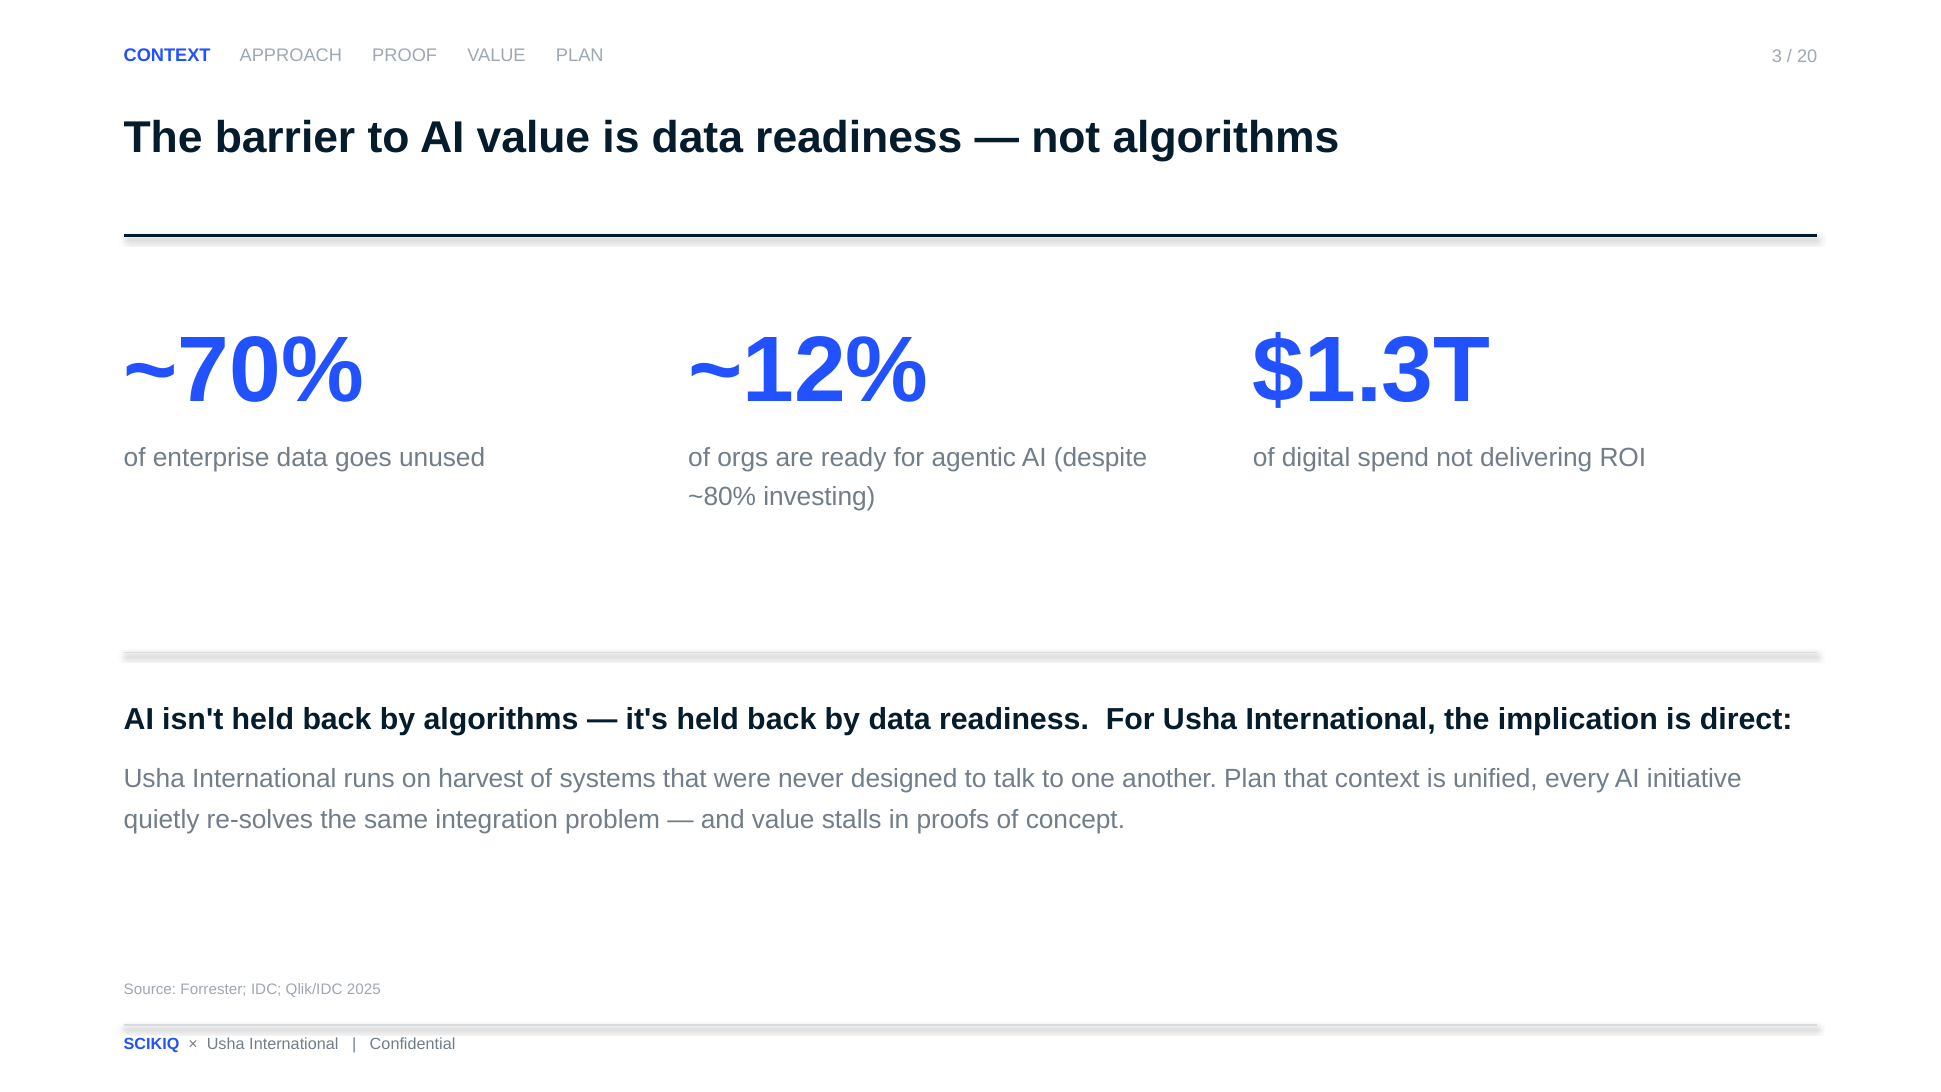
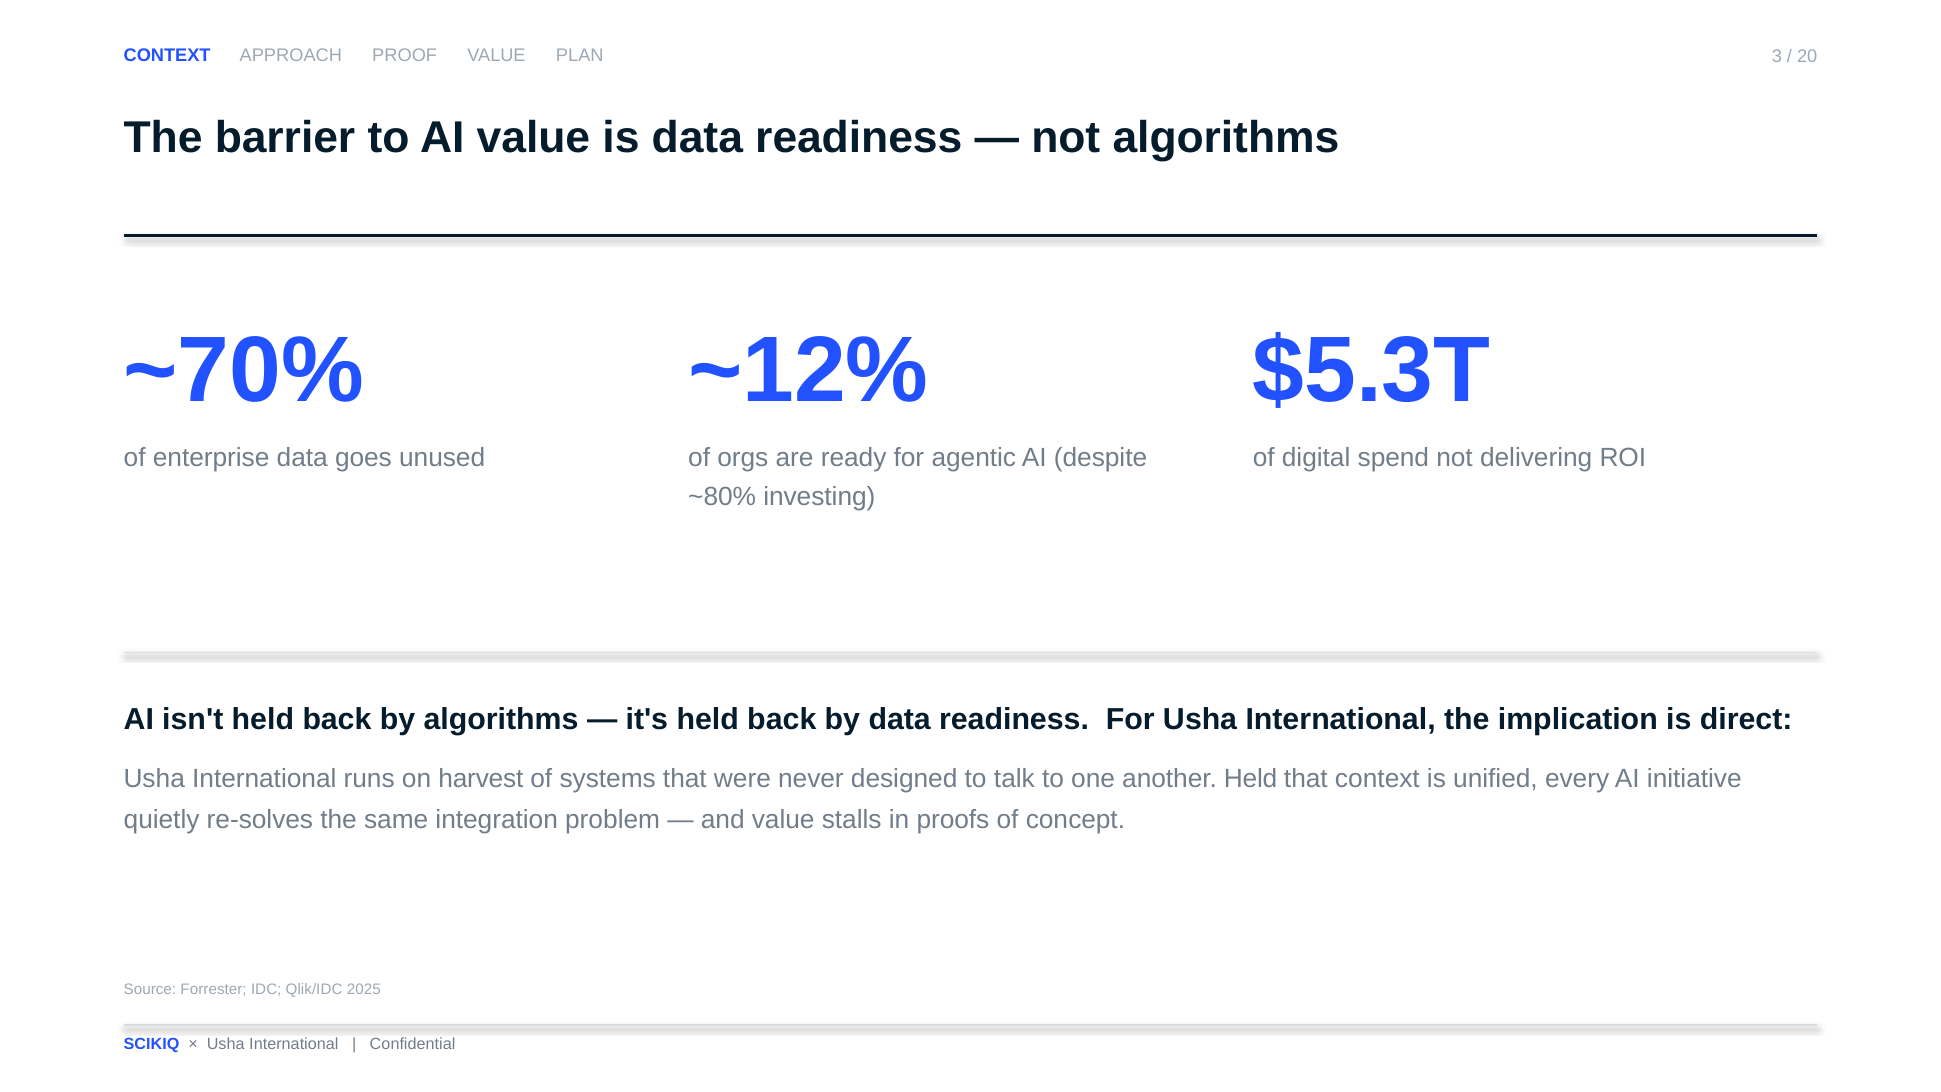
$1.3T: $1.3T -> $5.3T (1372, 371)
another Plan: Plan -> Held (1251, 779)
